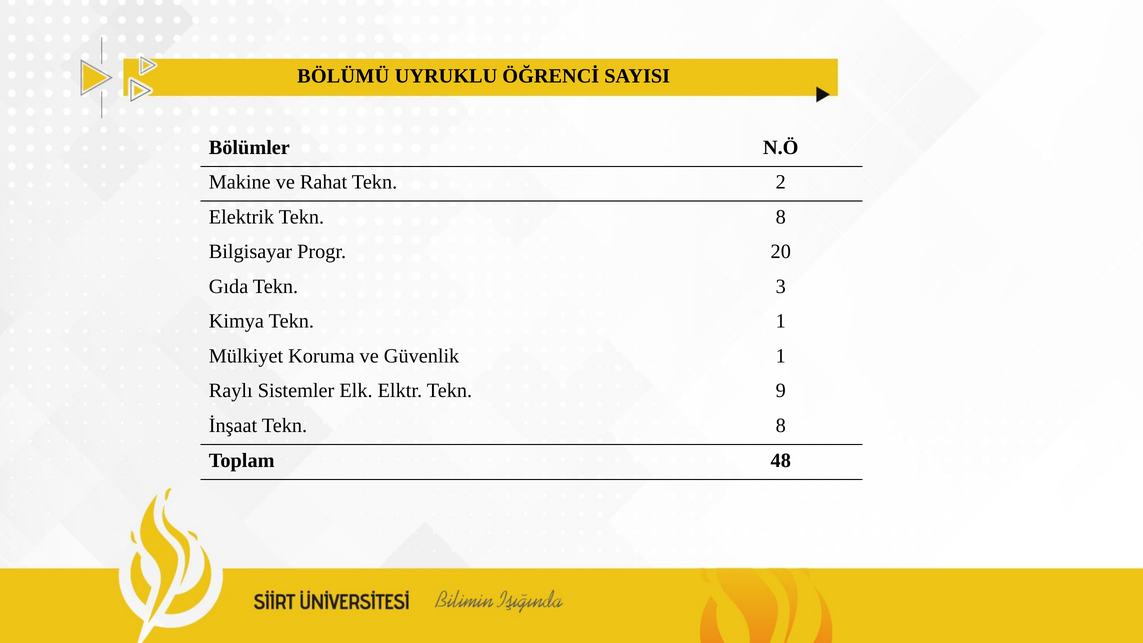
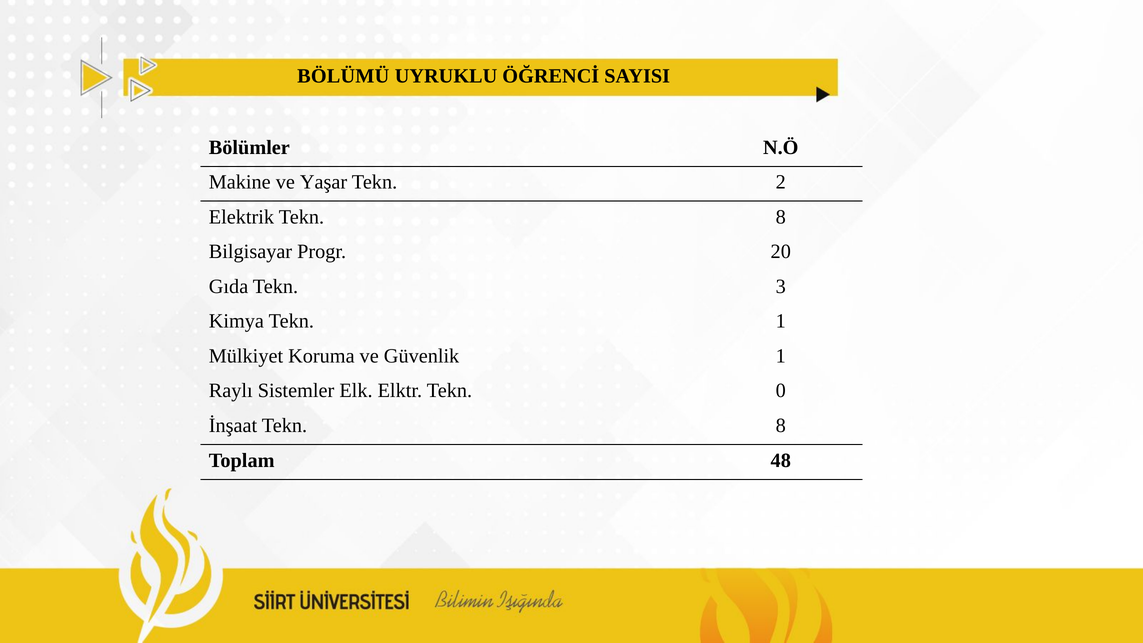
Rahat: Rahat -> Yaşar (324, 182)
9: 9 -> 0 (781, 391)
